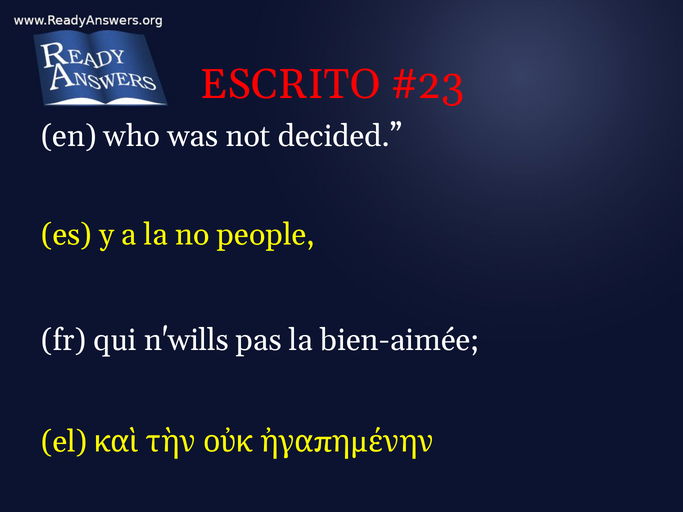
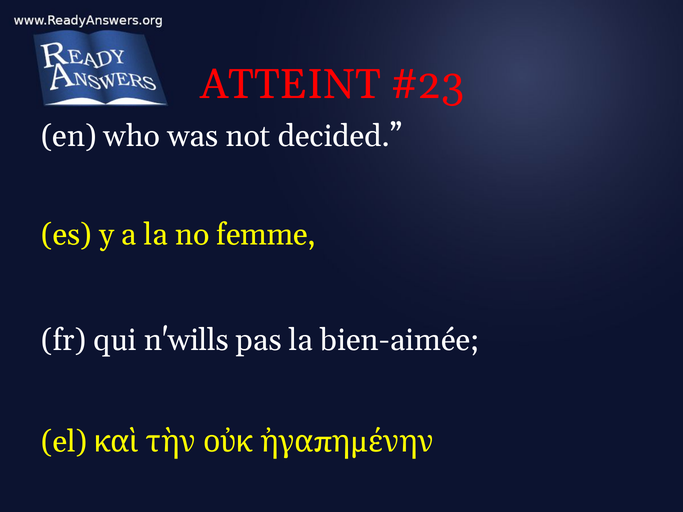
ESCRITO: ESCRITO -> ATTEINT (291, 84)
people: people -> femme (266, 235)
